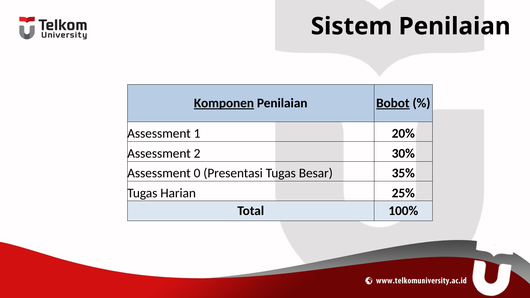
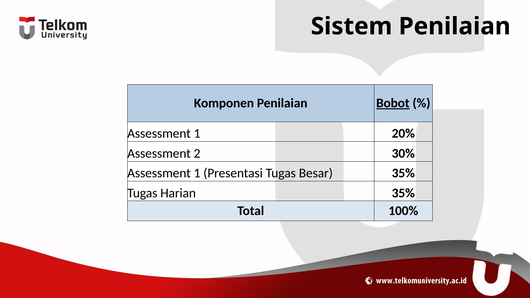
Komponen underline: present -> none (224, 103)
0: 0 -> 1 (197, 173)
Harian 25%: 25% -> 35% (403, 193)
